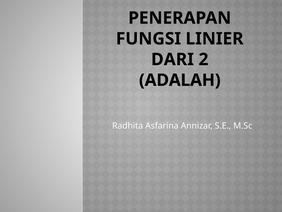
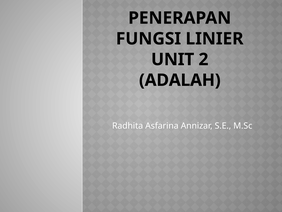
DARI: DARI -> UNIT (173, 59)
